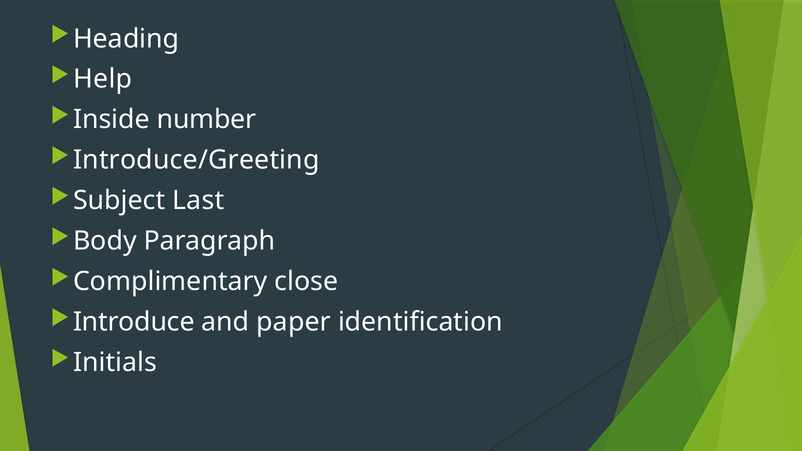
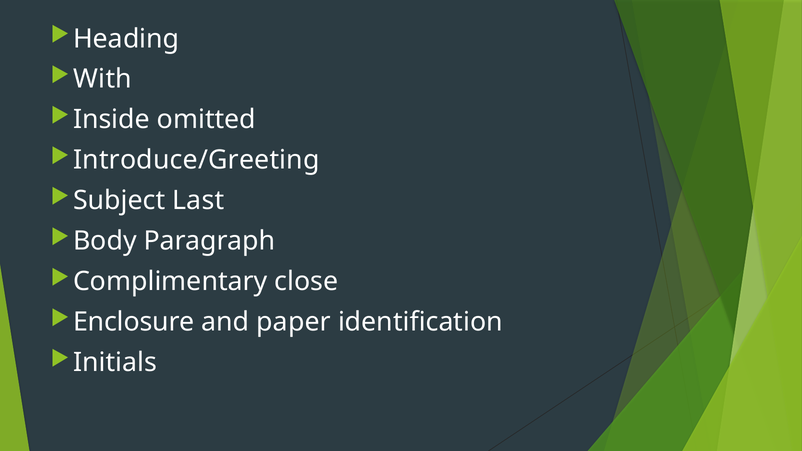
Help: Help -> With (103, 79)
number: number -> omitted (206, 120)
Introduce: Introduce -> Enclosure (134, 322)
